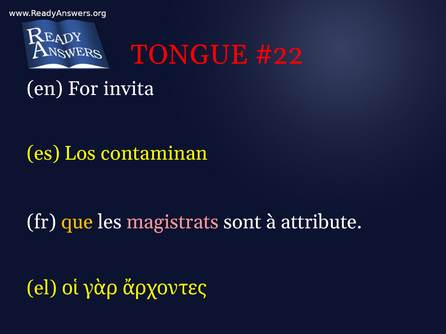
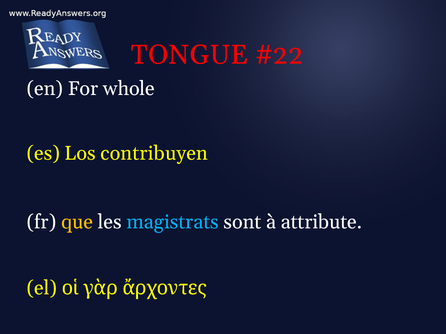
invita: invita -> whole (129, 89)
contaminan: contaminan -> contribuyen (154, 153)
magistrats colour: pink -> light blue (173, 222)
